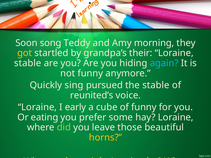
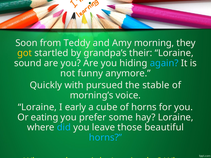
song: song -> from (51, 43)
stable: stable -> sound (28, 63)
sing: sing -> with (74, 85)
reunited’s: reunited’s -> morning’s (92, 95)
of funny: funny -> horns (144, 107)
did colour: light green -> light blue (64, 128)
horns colour: yellow -> light blue (105, 138)
